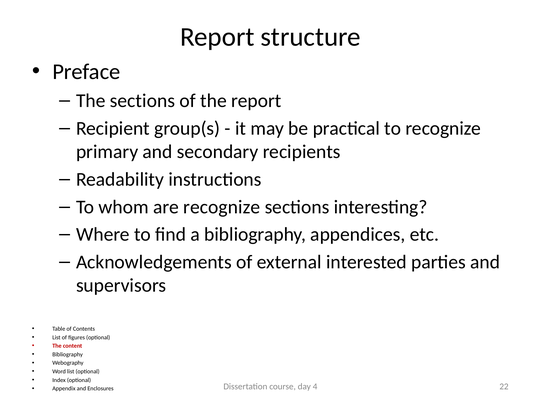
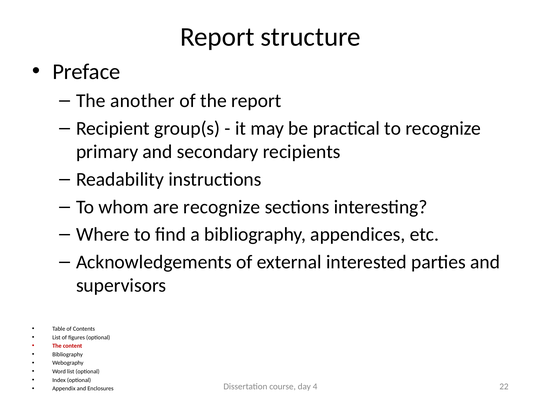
The sections: sections -> another (142, 101)
